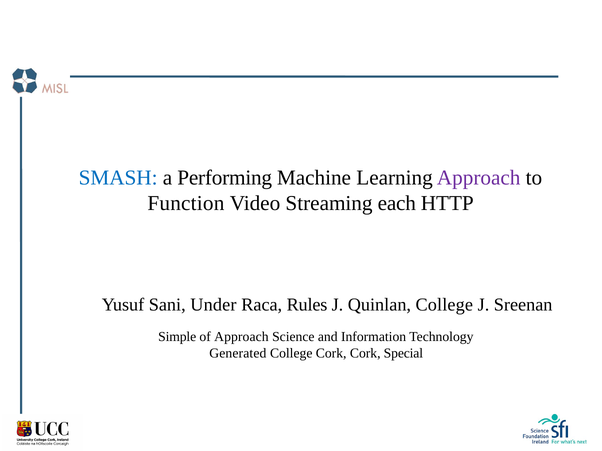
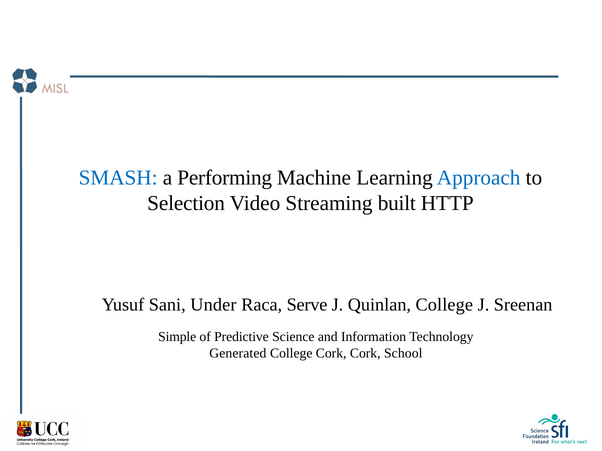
Approach colour: purple -> blue (479, 178)
Function: Function -> Selection (186, 204)
each: each -> built (397, 204)
Rules: Rules -> Serve (307, 305)
of Approach: Approach -> Predictive (241, 337)
Special: Special -> School (403, 354)
